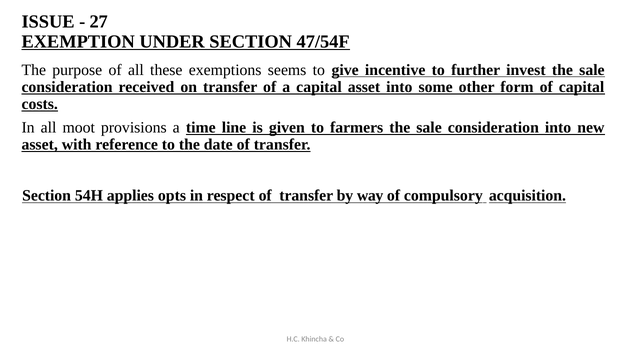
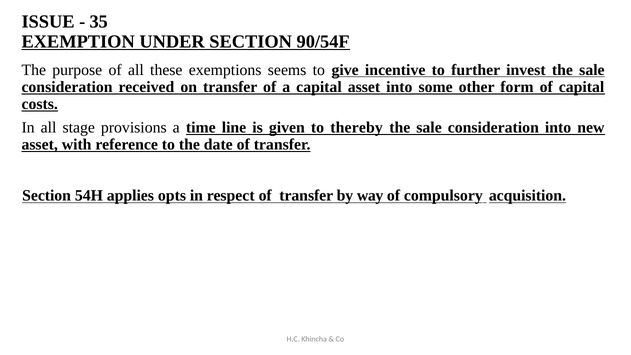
27: 27 -> 35 (99, 22)
47/54F: 47/54F -> 90/54F (323, 42)
moot: moot -> stage (79, 127)
farmers: farmers -> thereby (357, 127)
